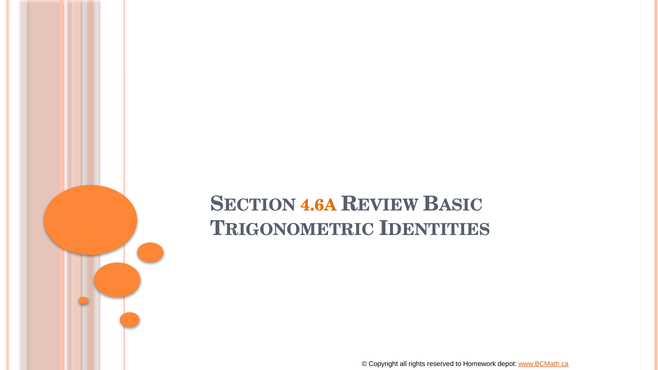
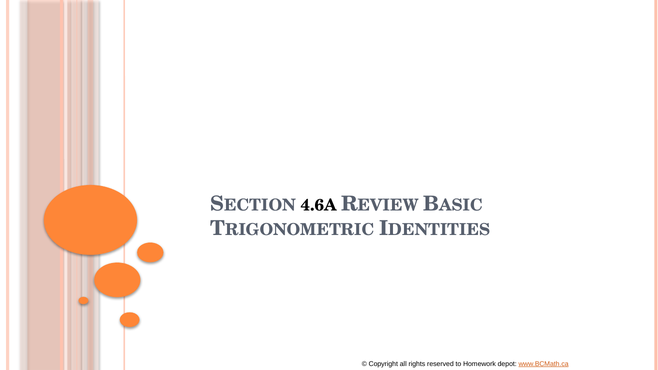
4.6A colour: orange -> black (319, 205)
